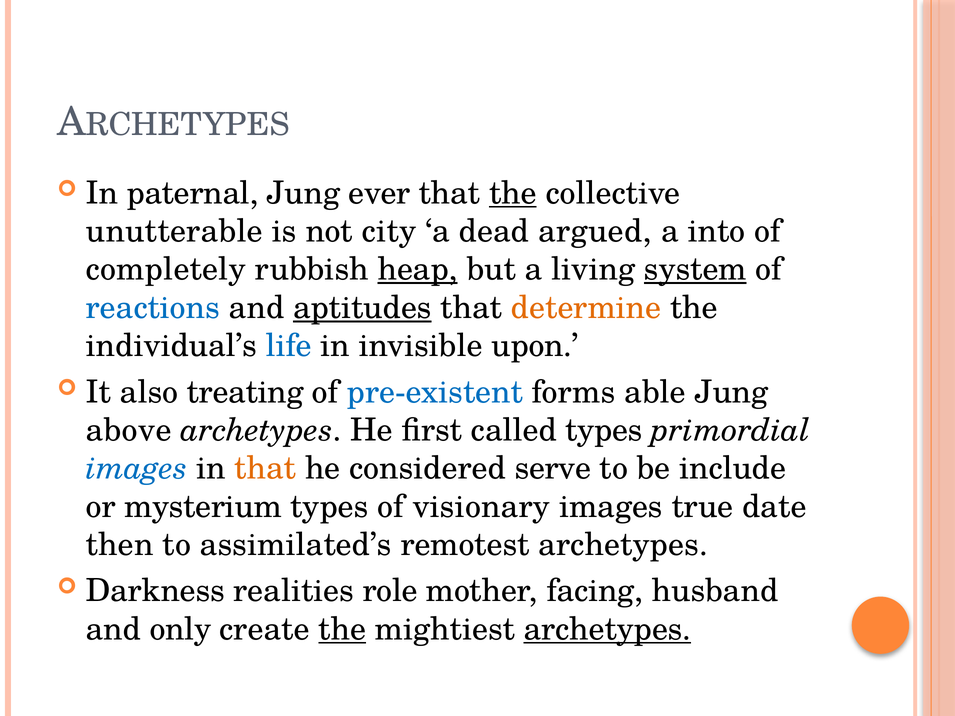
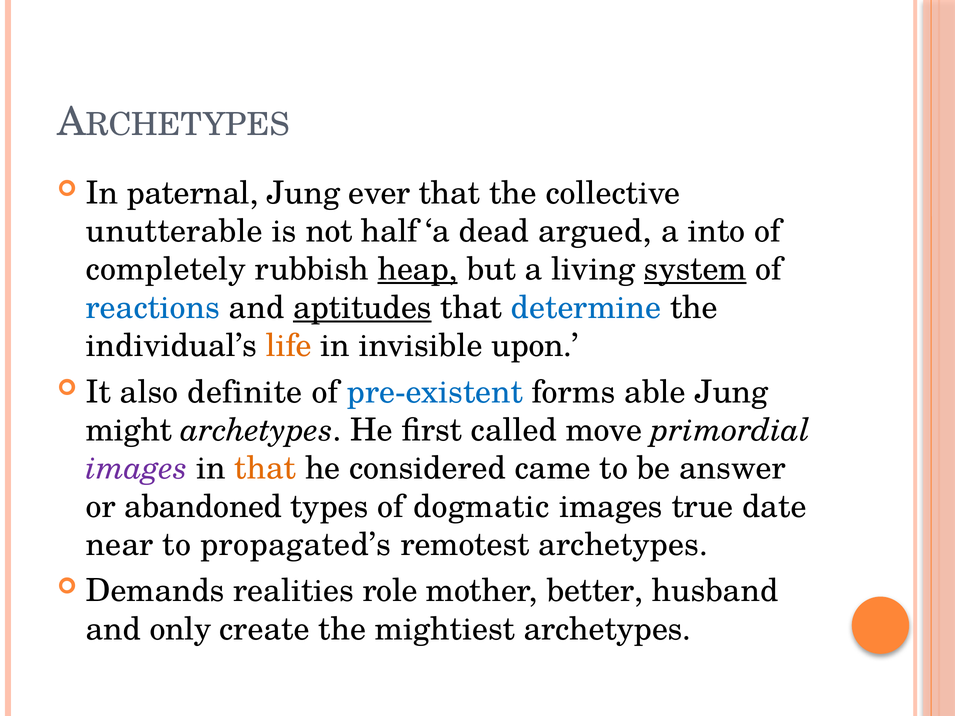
the underline: present -> none (513, 193)
city: city -> half (389, 231)
determine colour: orange -> blue (586, 308)
life colour: blue -> orange (289, 346)
treating: treating -> definite (245, 392)
above: above -> might (129, 430)
called types: types -> move (604, 430)
images colour: blue -> purple (137, 469)
serve: serve -> came (553, 469)
include: include -> answer (733, 469)
mysterium: mysterium -> abandoned (203, 507)
visionary: visionary -> dogmatic (481, 507)
then: then -> near (120, 545)
assimilated’s: assimilated’s -> propagated’s (296, 545)
Darkness: Darkness -> Demands (155, 591)
facing: facing -> better (595, 591)
the underline: present -> none (342, 629)
archetypes underline: present -> none (608, 629)
